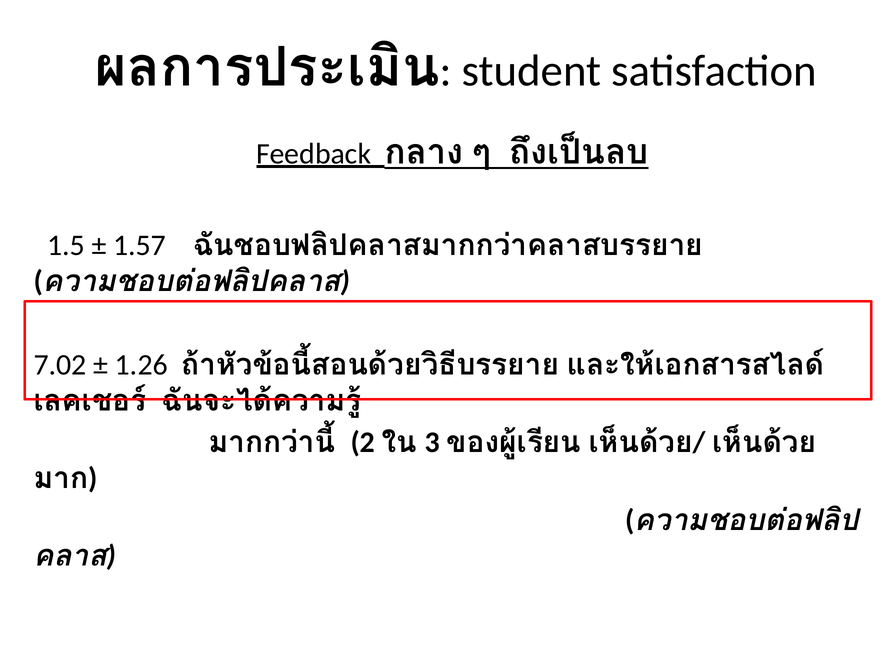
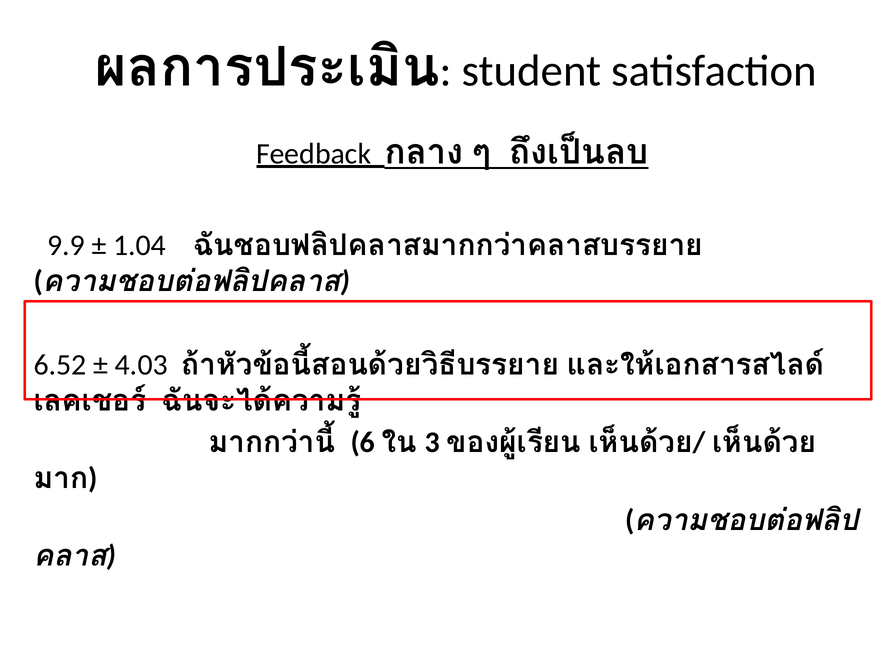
1.5: 1.5 -> 9.9 (66, 245)
1.57: 1.57 -> 1.04 (140, 245)
7.02: 7.02 -> 6.52 (60, 365)
1.26: 1.26 -> 4.03 (141, 365)
2: 2 -> 6 (363, 443)
